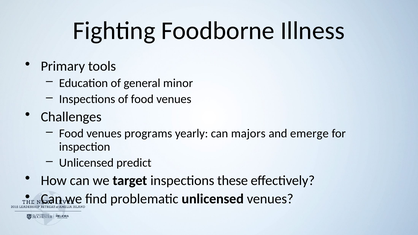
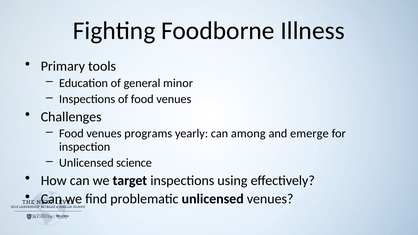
majors: majors -> among (248, 134)
predict: predict -> science (134, 163)
these: these -> using (232, 181)
